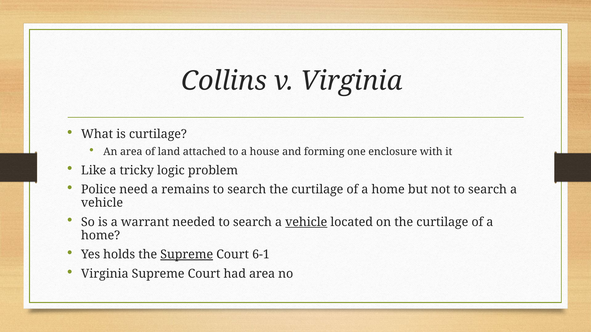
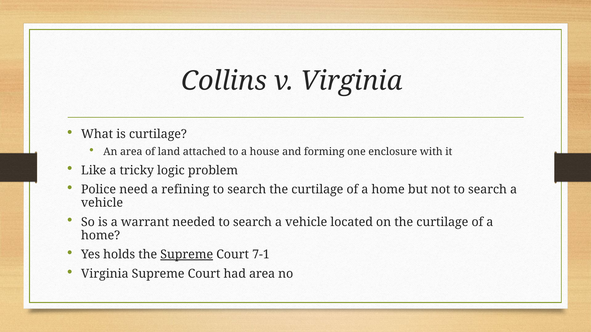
remains: remains -> refining (185, 190)
vehicle underline: present -> none (306, 222)
6-1: 6-1 -> 7-1 (261, 255)
